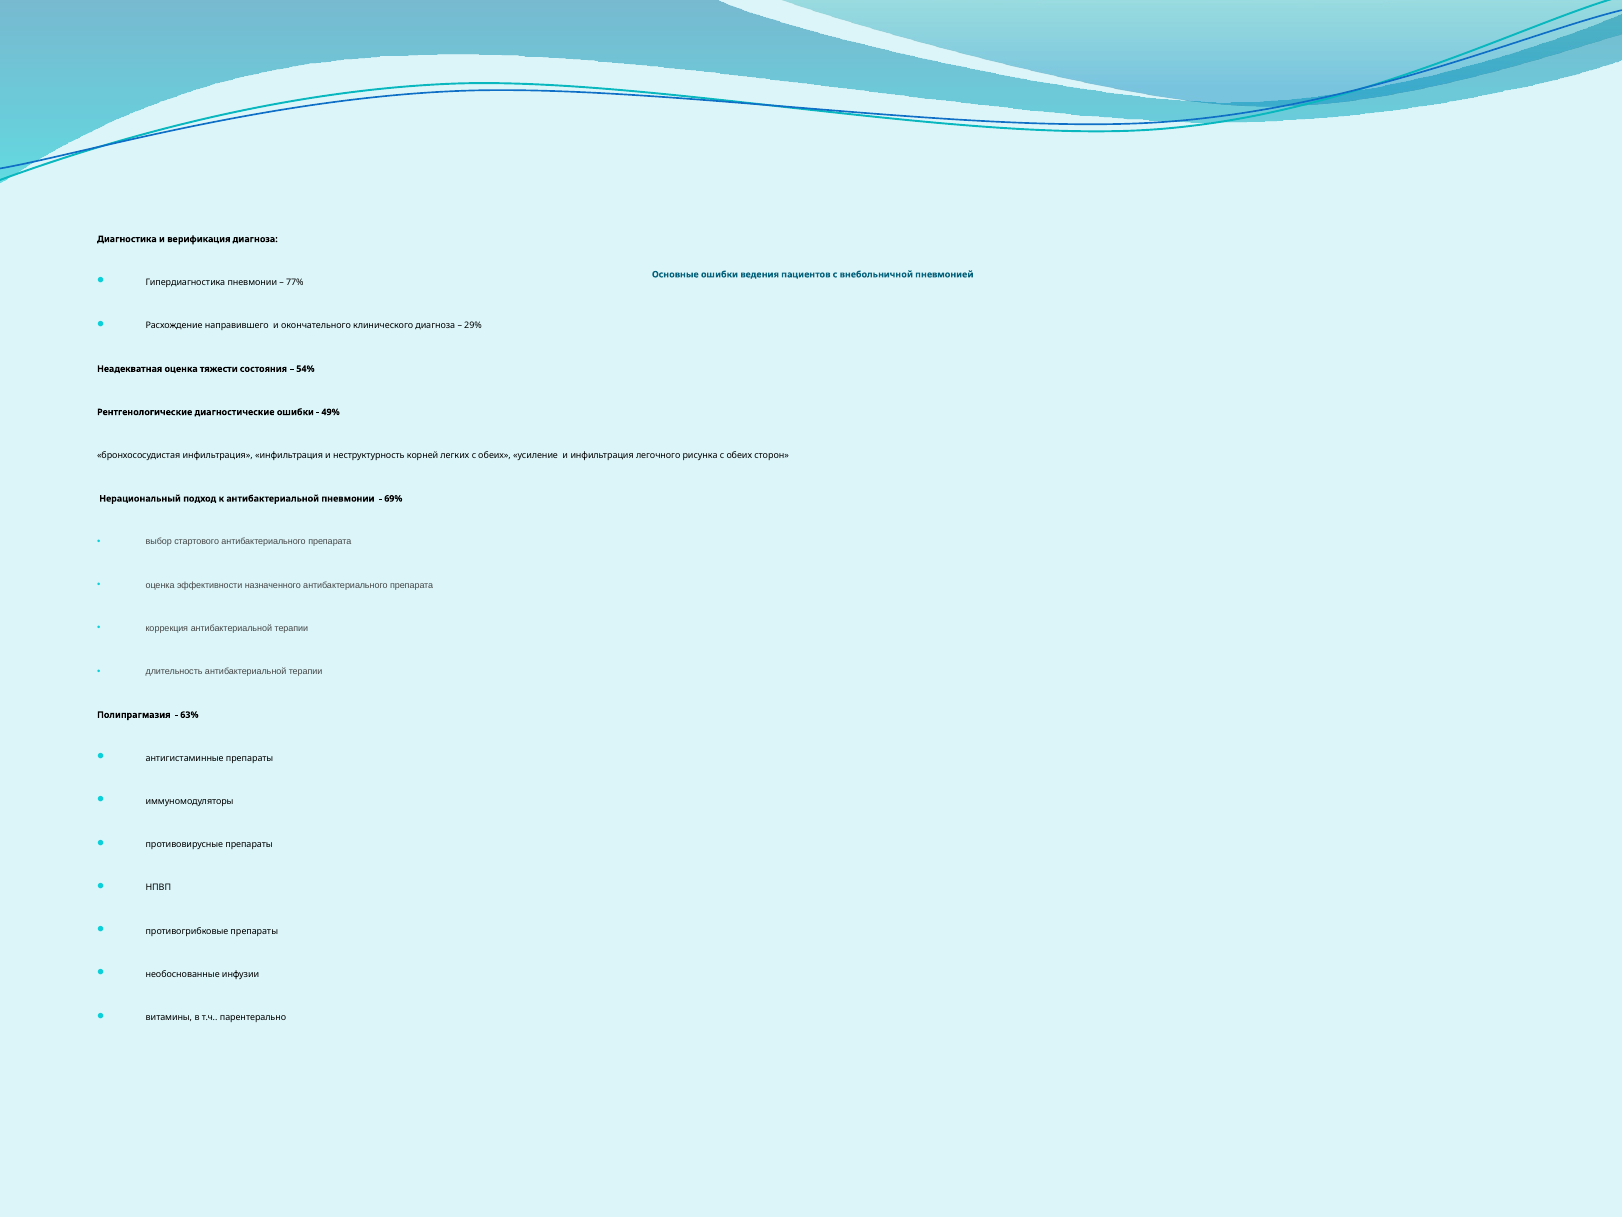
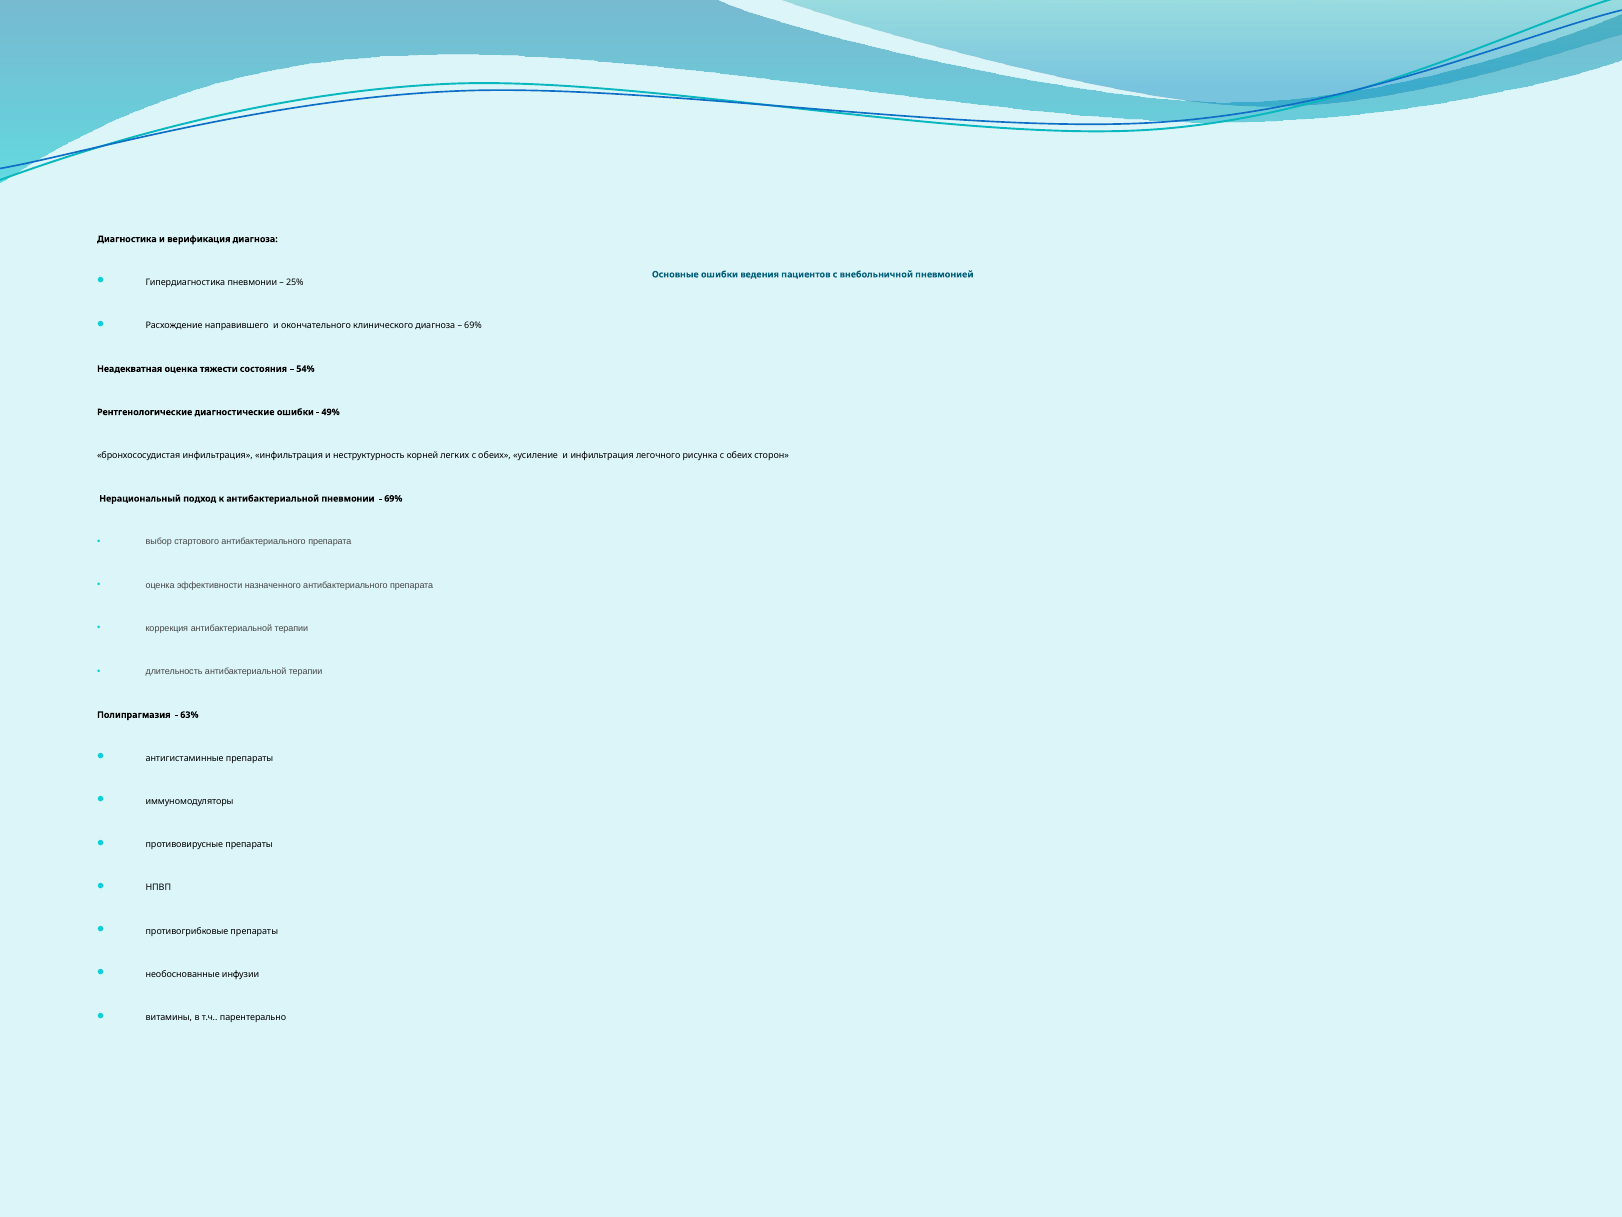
77%: 77% -> 25% (295, 282)
29%: 29% -> 69% (473, 326)
